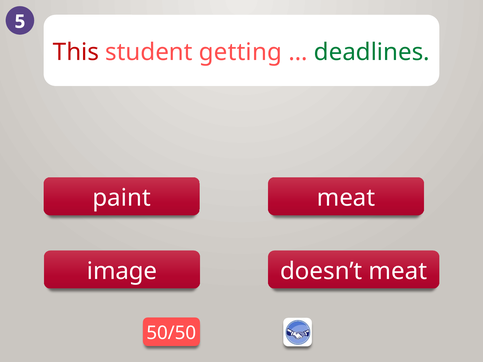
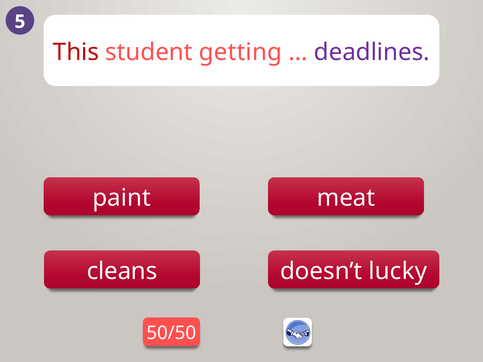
deadlines colour: green -> purple (372, 52)
image: image -> cleans (122, 271)
doesn’t meat: meat -> lucky (398, 271)
